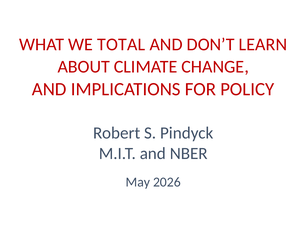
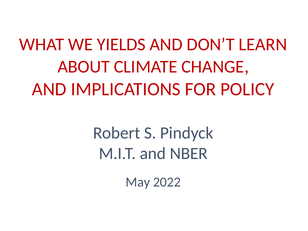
TOTAL: TOTAL -> YIELDS (121, 44)
2026: 2026 -> 2022 (167, 182)
